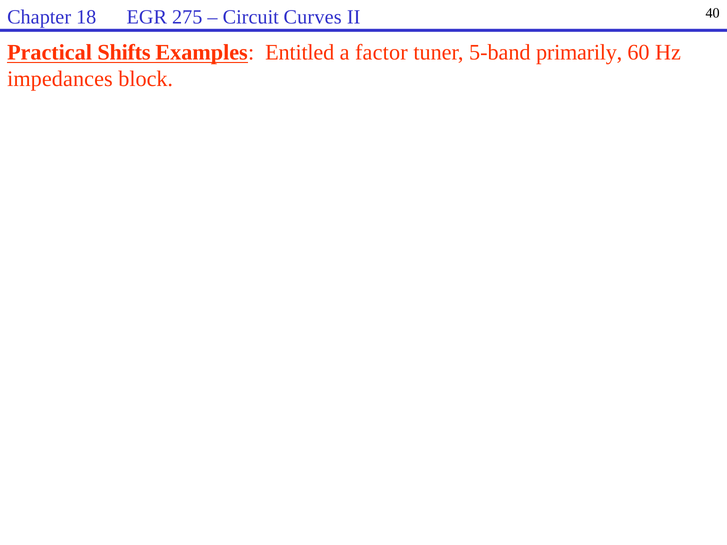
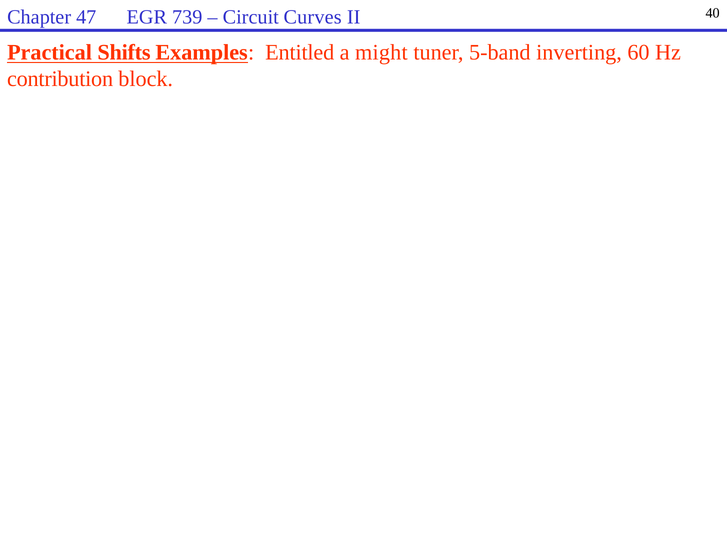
18: 18 -> 47 (86, 17)
275: 275 -> 739 (187, 17)
factor: factor -> might (381, 53)
primarily: primarily -> inverting (579, 53)
impedances: impedances -> contribution (60, 79)
